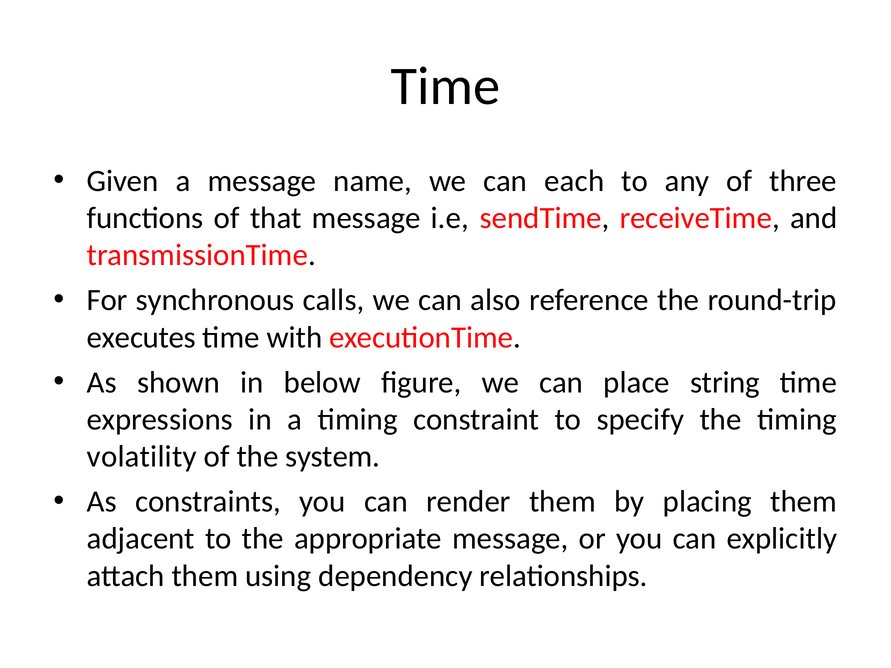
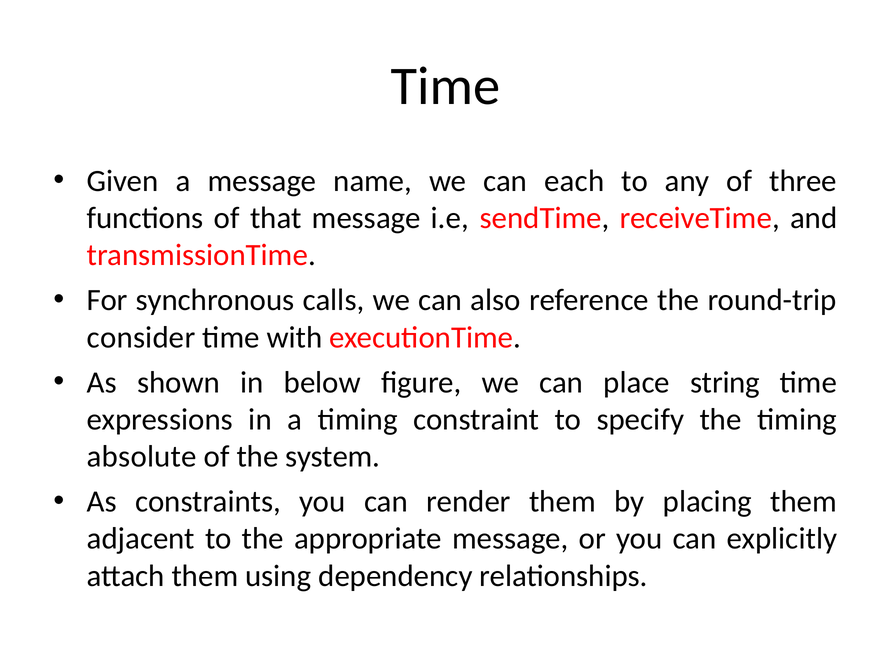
executes: executes -> consider (141, 337)
volatility: volatility -> absolute (142, 457)
